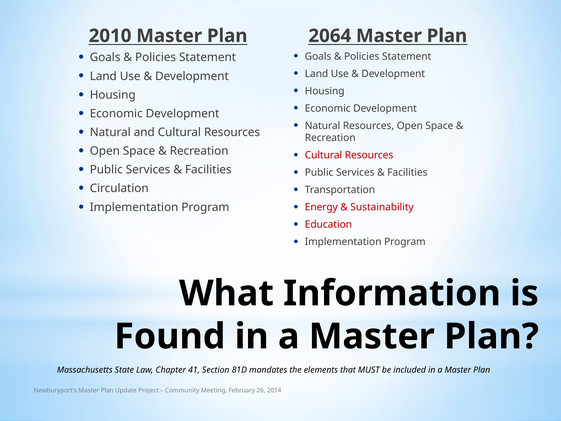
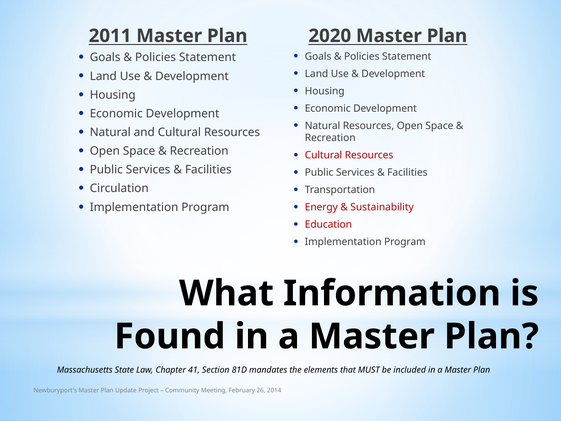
2010: 2010 -> 2011 (110, 36)
2064: 2064 -> 2020 (330, 36)
